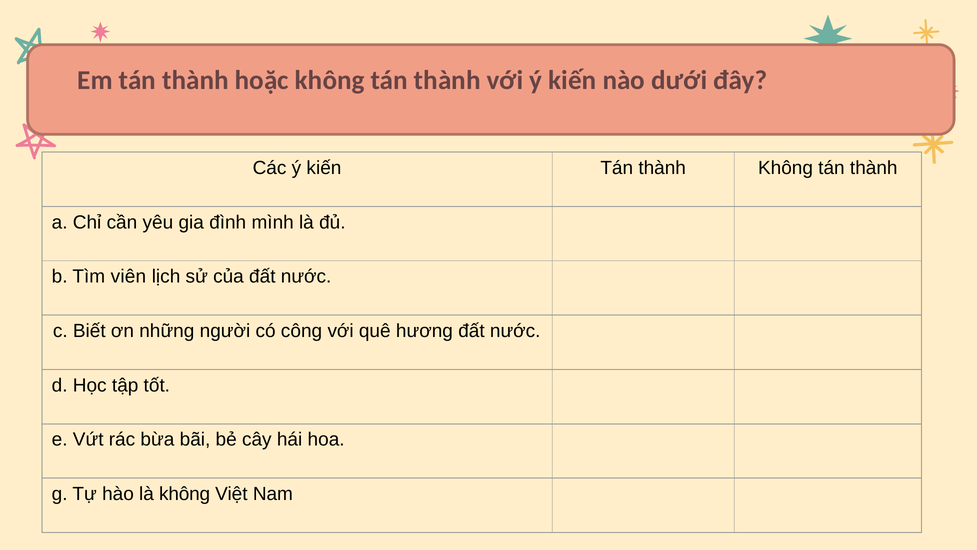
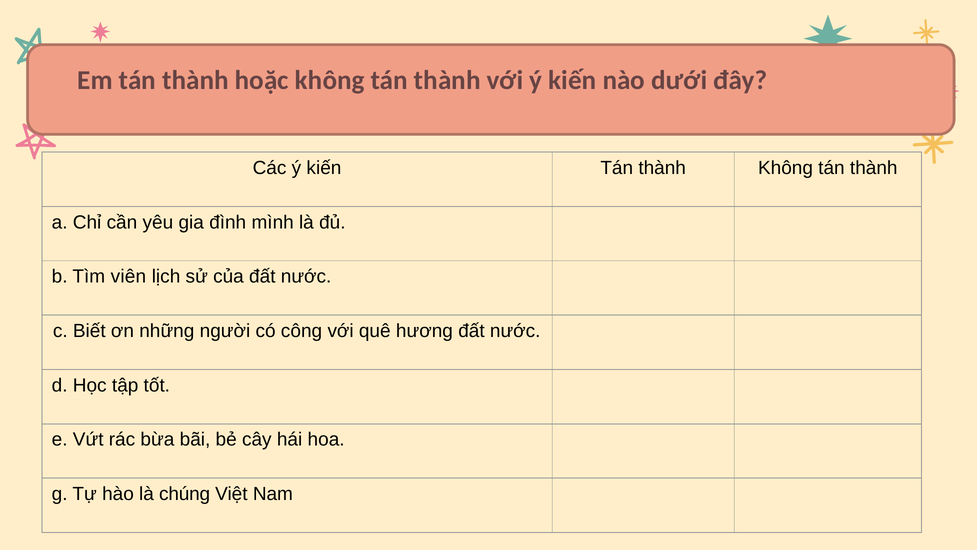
là không: không -> chúng (185, 494)
